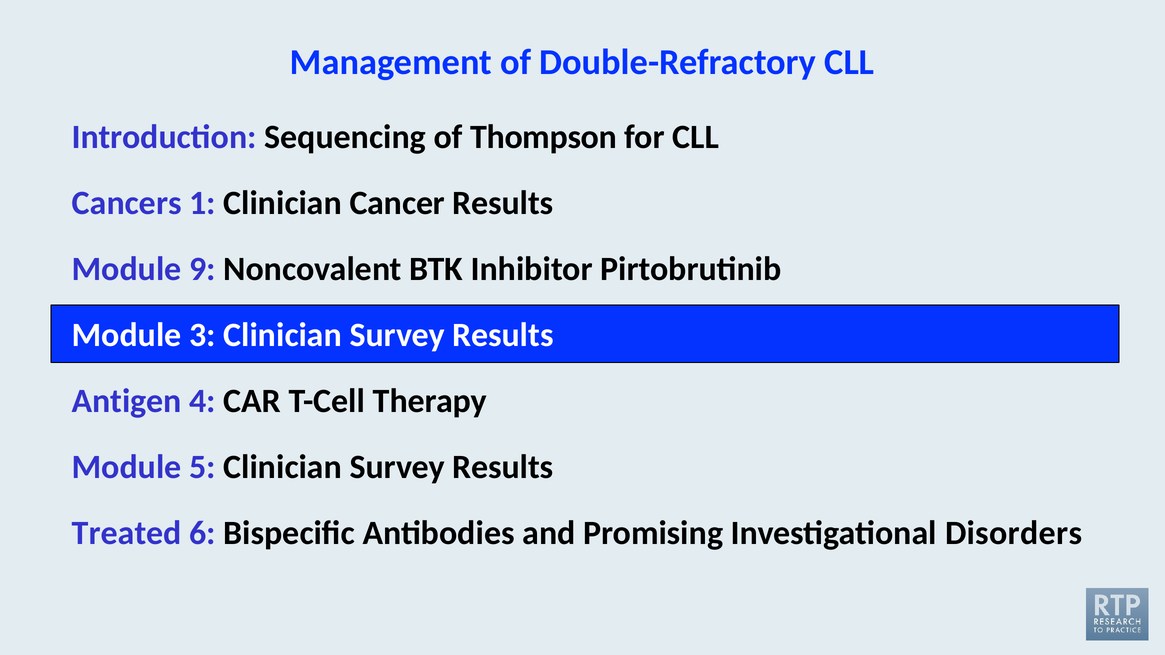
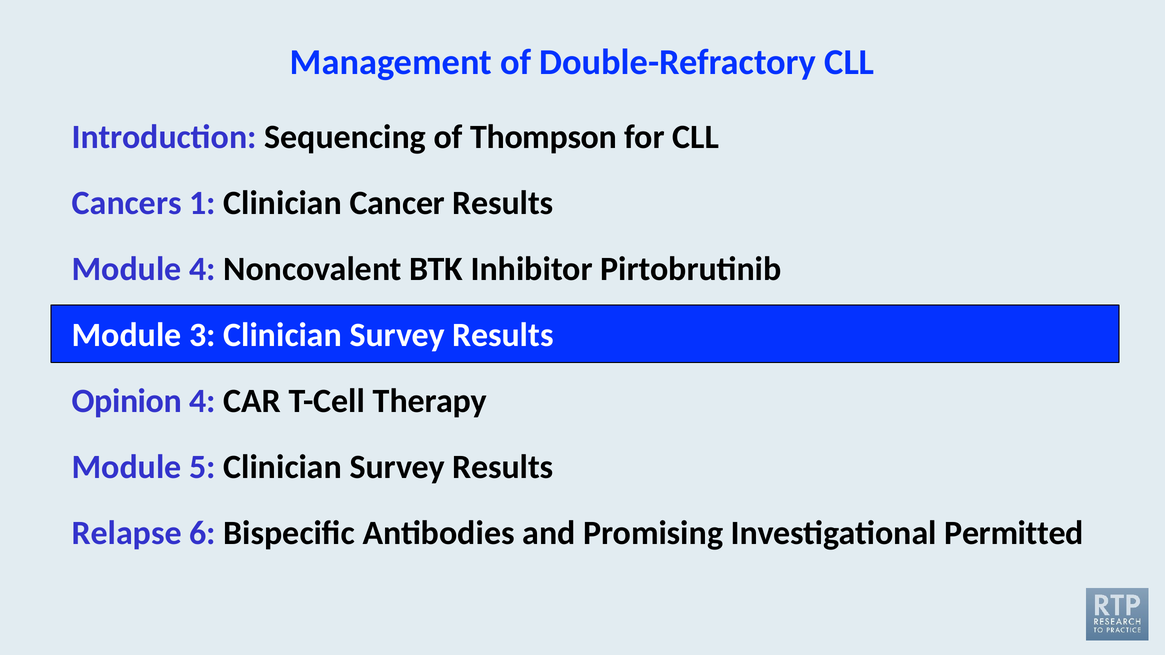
Module 9: 9 -> 4 (202, 269)
Antigen: Antigen -> Opinion (127, 401)
Treated: Treated -> Relapse (127, 533)
Disorders: Disorders -> Permitted (1014, 533)
